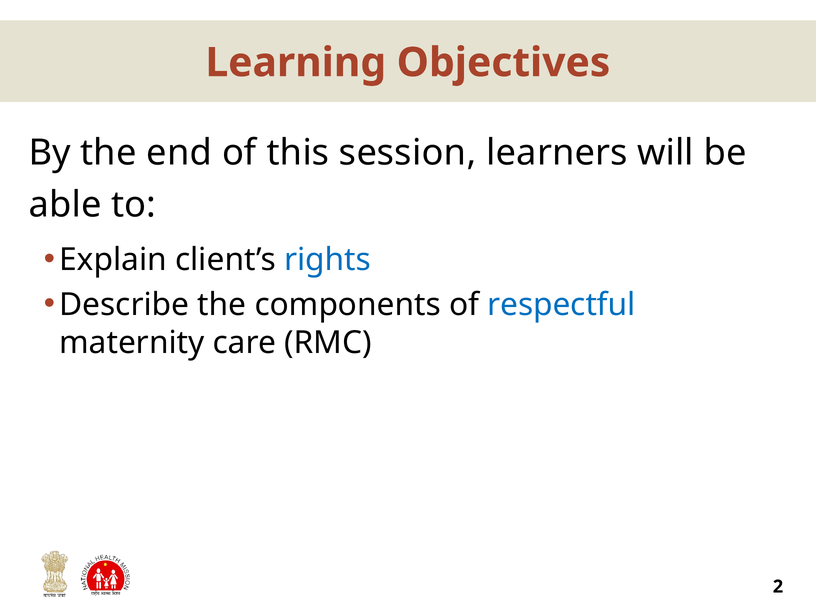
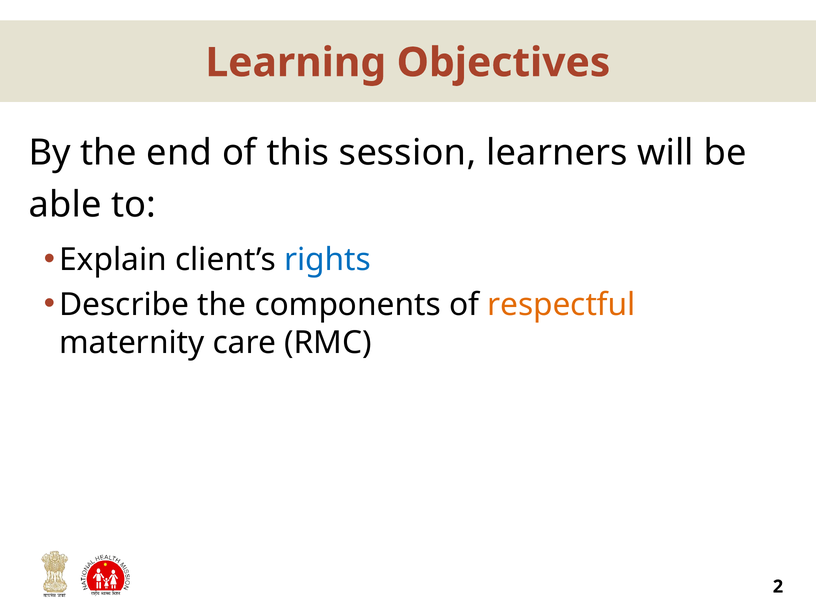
respectful colour: blue -> orange (561, 305)
